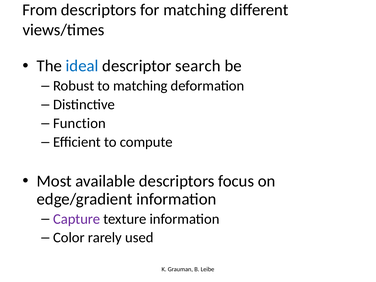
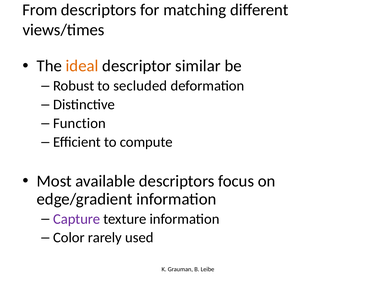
ideal colour: blue -> orange (82, 66)
search: search -> similar (198, 66)
to matching: matching -> secluded (140, 86)
